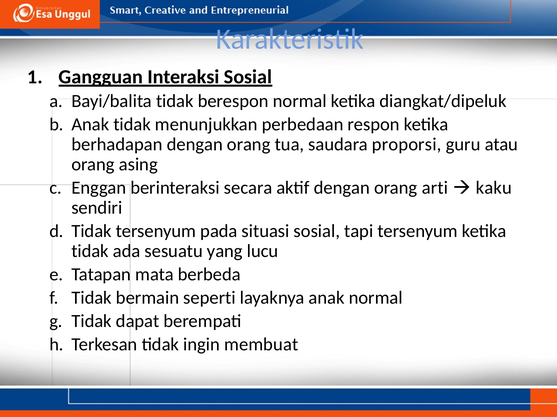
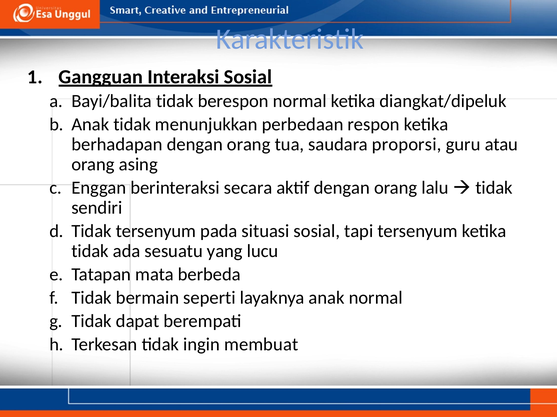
arti: arti -> lalu (435, 188)
kaku: kaku -> tidak (494, 188)
